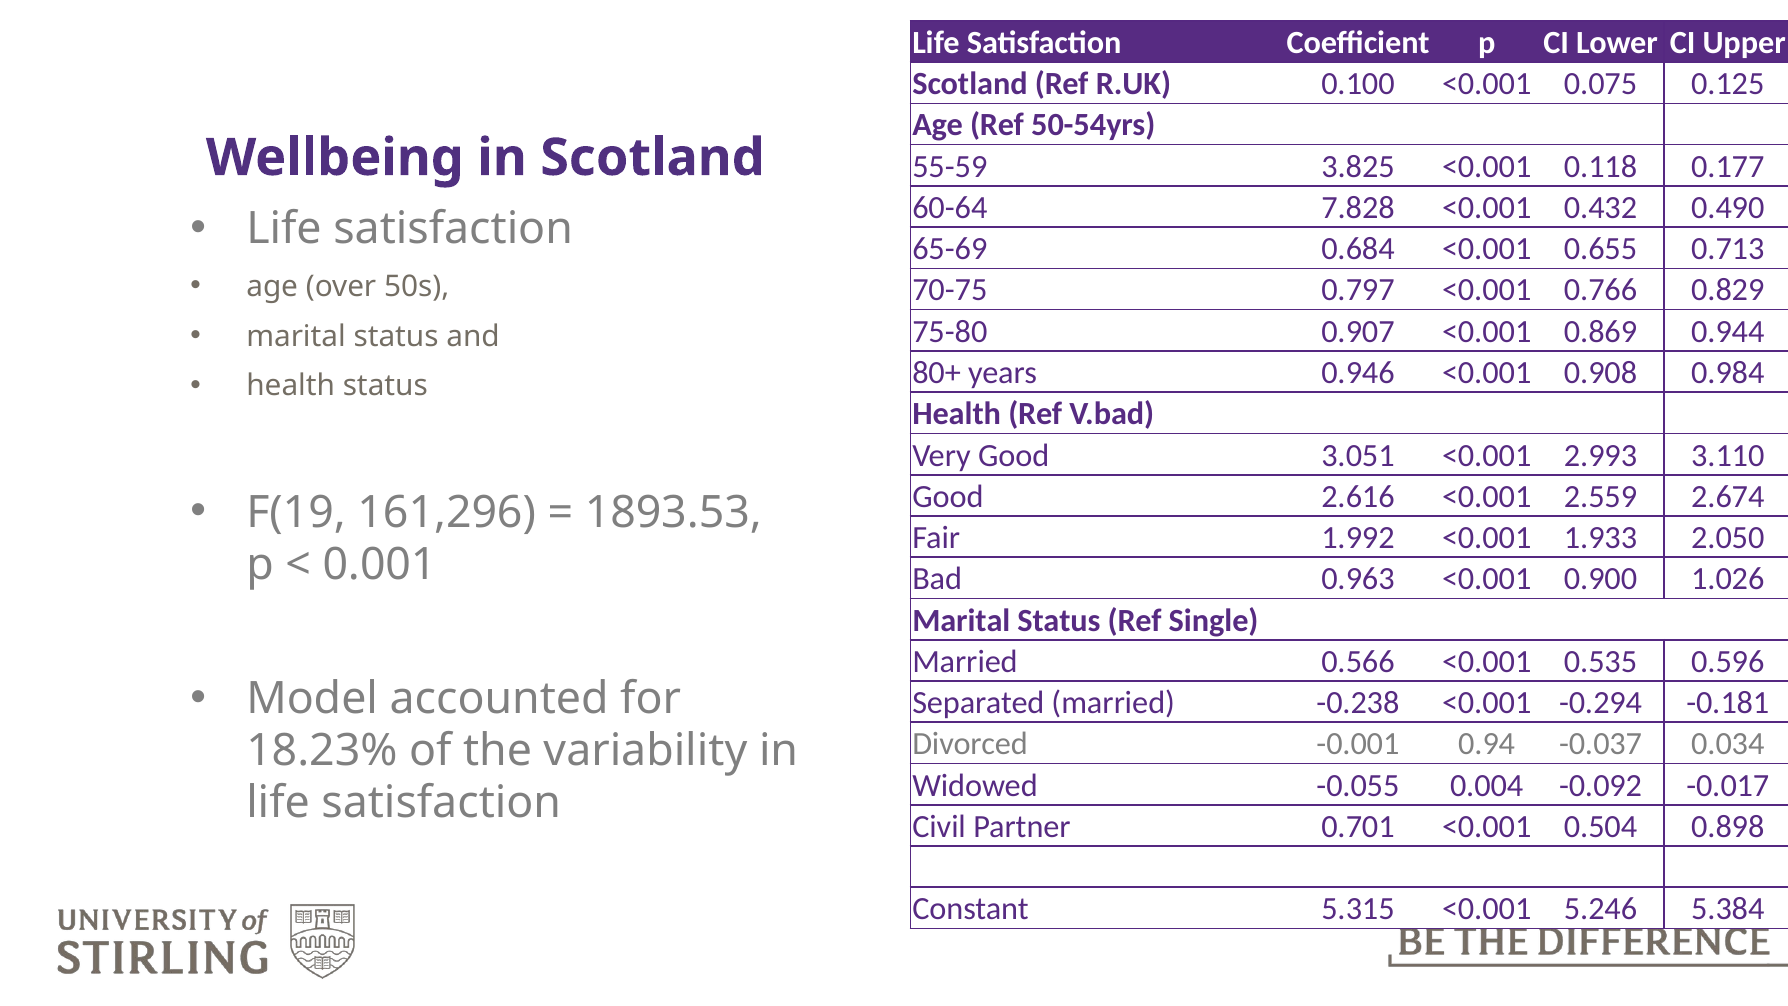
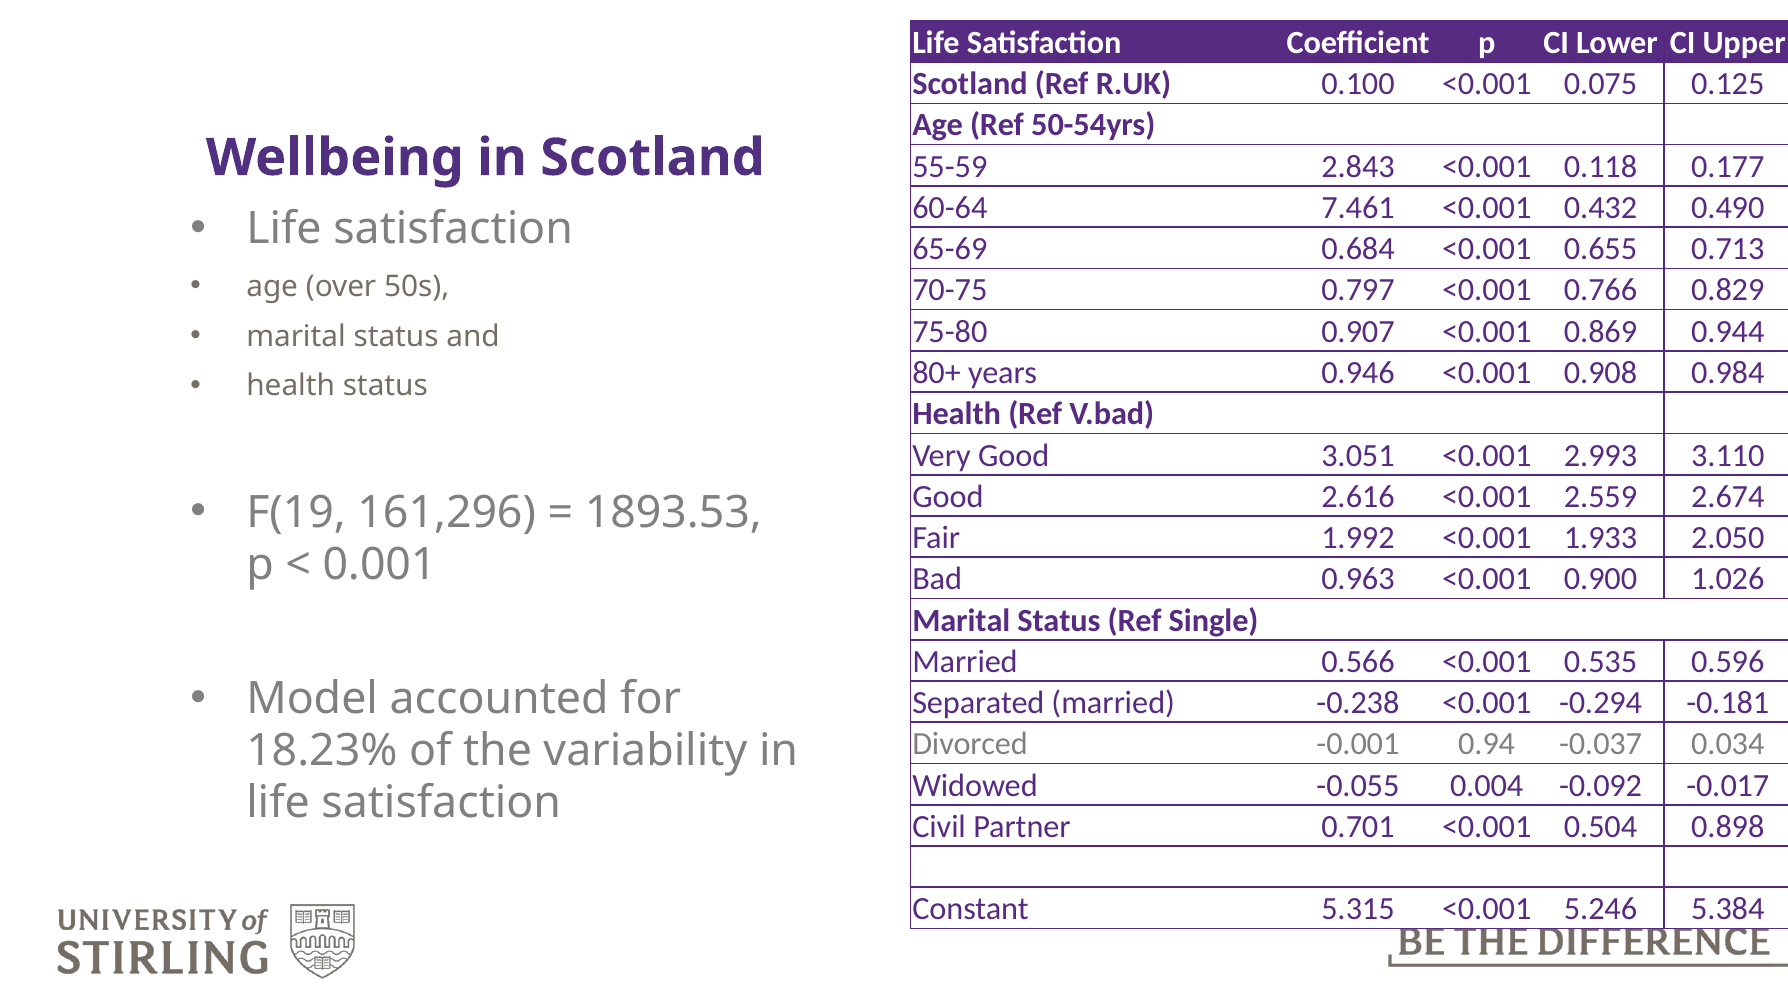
3.825: 3.825 -> 2.843 (1358, 167)
7.828: 7.828 -> 7.461 (1358, 208)
